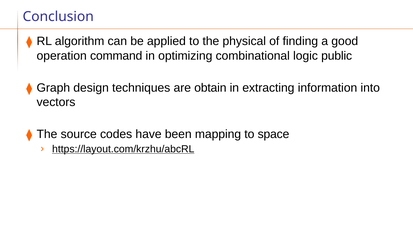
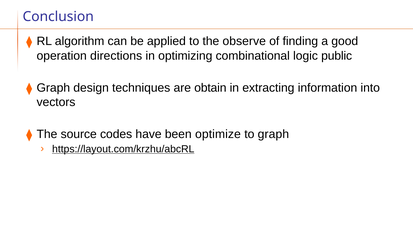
physical: physical -> observe (244, 41)
command: command -> directions (116, 56)
mapping: mapping -> optimize (218, 134)
to space: space -> graph (273, 134)
